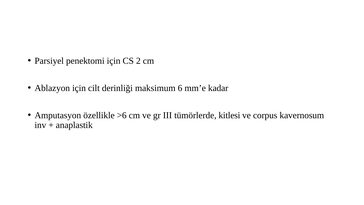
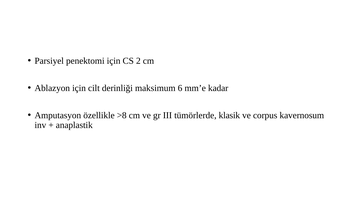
>6: >6 -> >8 (122, 115)
kitlesi: kitlesi -> klasik (229, 115)
